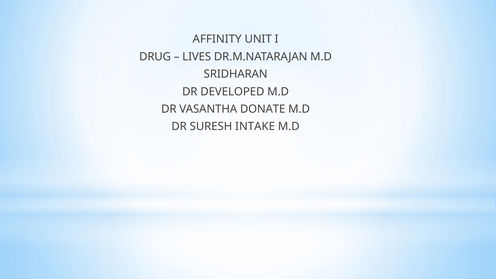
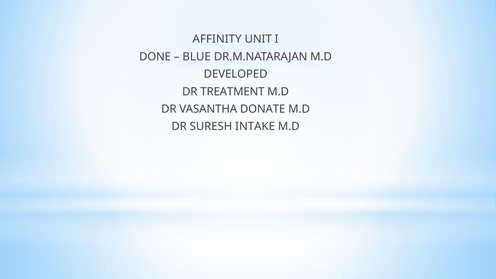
DRUG: DRUG -> DONE (155, 57)
LIVES: LIVES -> BLUE (197, 57)
SRIDHARAN: SRIDHARAN -> DEVELOPED (236, 74)
DEVELOPED: DEVELOPED -> TREATMENT (232, 92)
